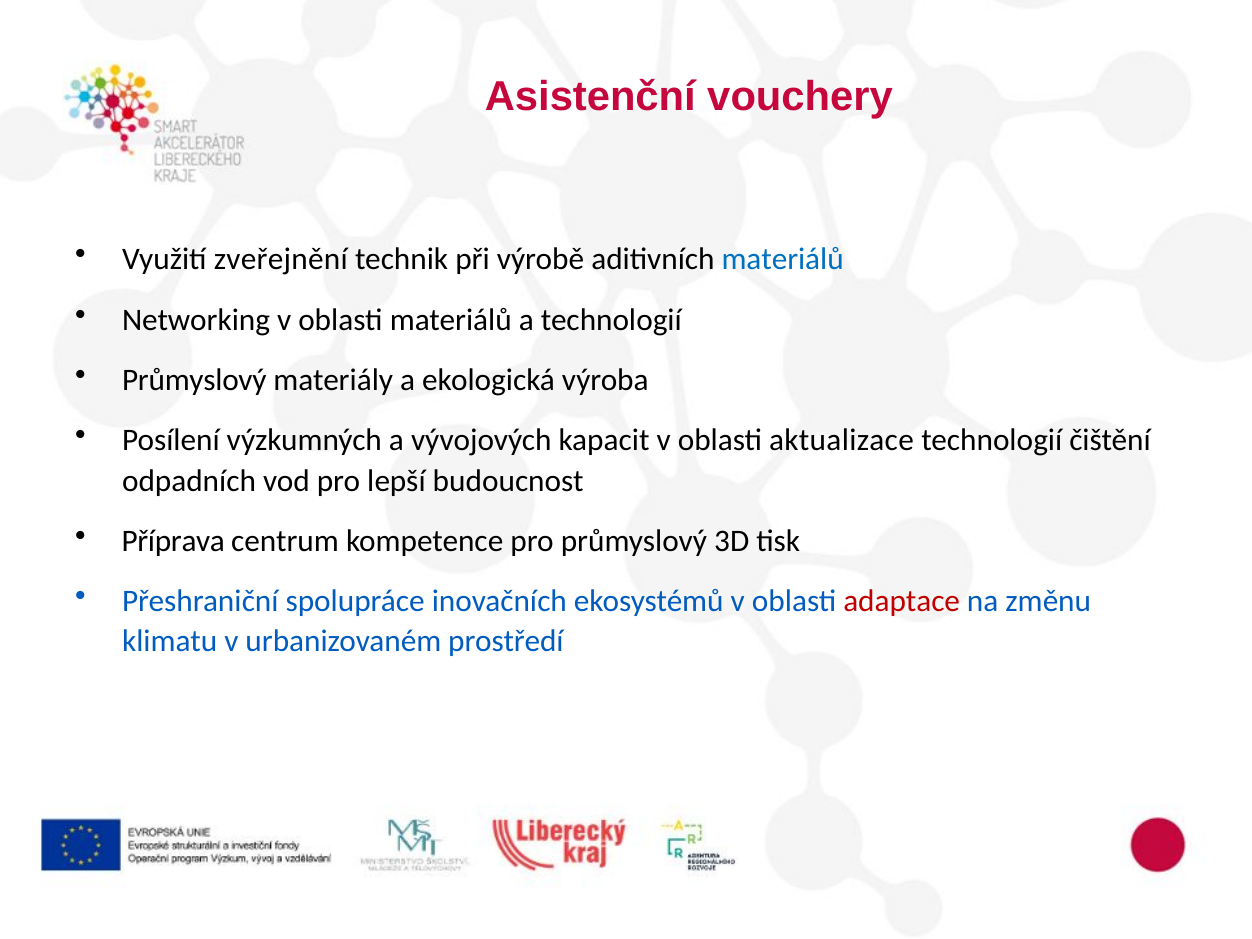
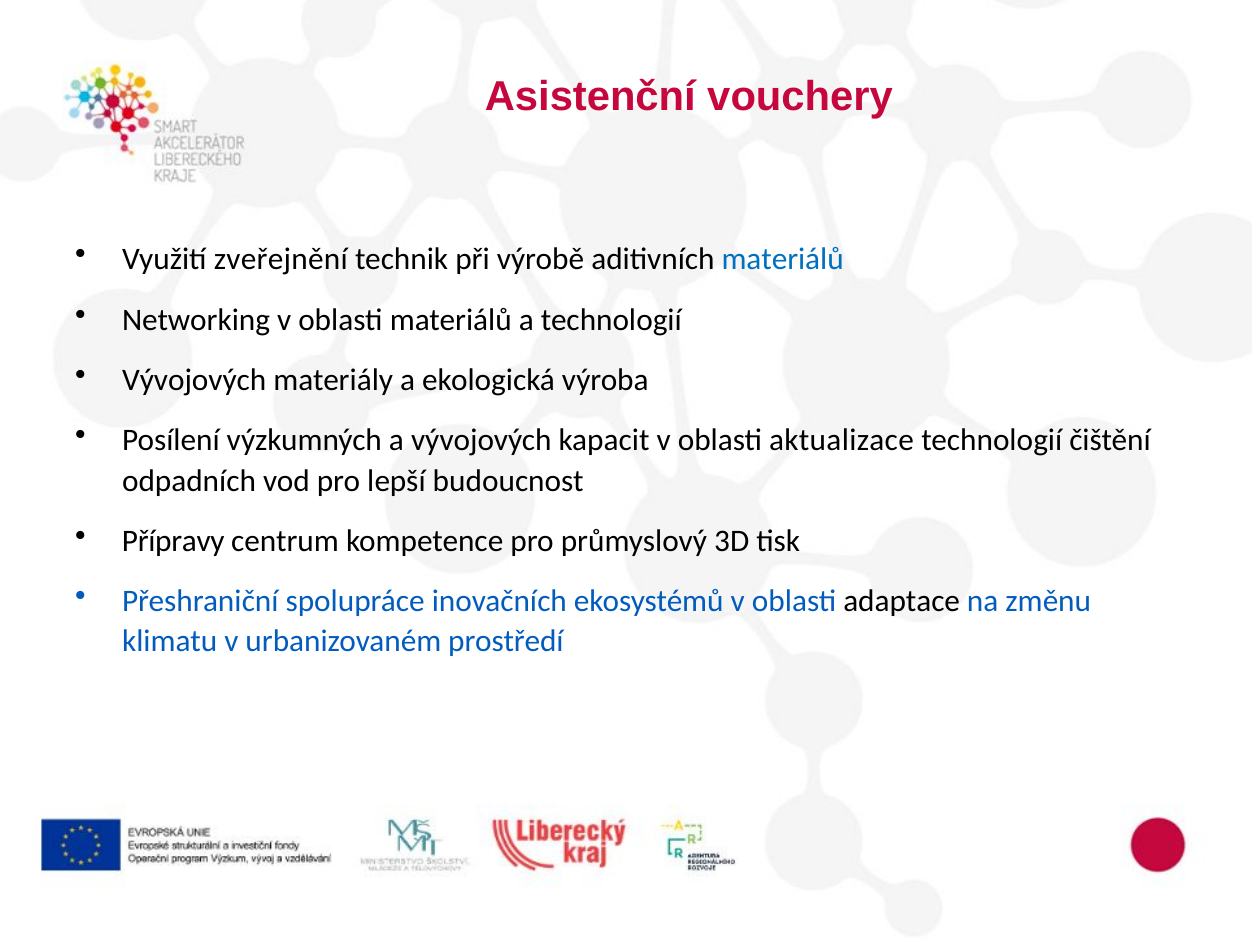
Průmyslový: Průmyslový -> Vývojových (194, 380)
Příprava: Příprava -> Přípravy (173, 541)
adaptace colour: red -> black (902, 601)
